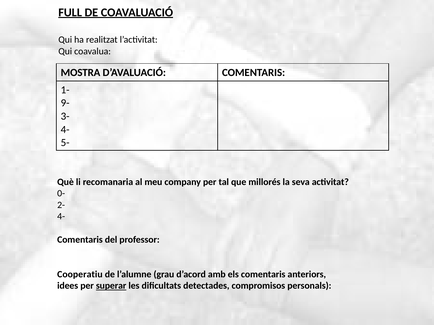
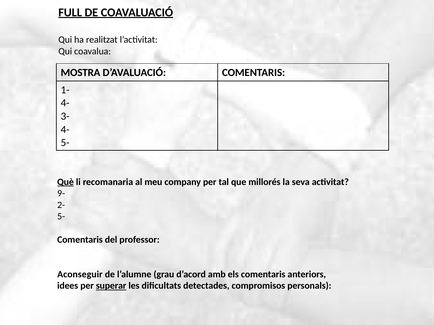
9-: 9- -> 4- (65, 103)
Què underline: none -> present (66, 182)
0-: 0- -> 9- (61, 194)
4-: 4- -> 5- (61, 217)
Cooperatiu: Cooperatiu -> Aconseguir (80, 275)
